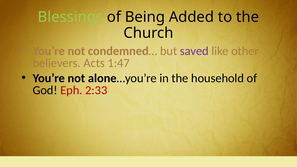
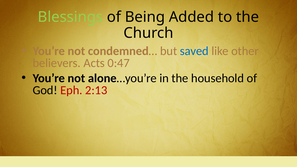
saved colour: purple -> blue (194, 51)
1:47: 1:47 -> 0:47 (119, 63)
2:33: 2:33 -> 2:13 (96, 90)
